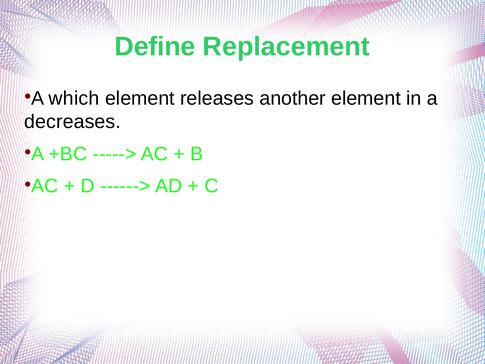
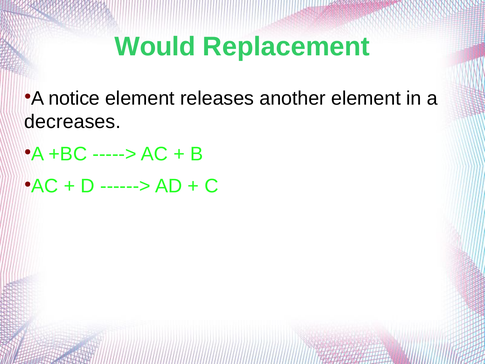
Define: Define -> Would (155, 47)
which: which -> notice (74, 98)
